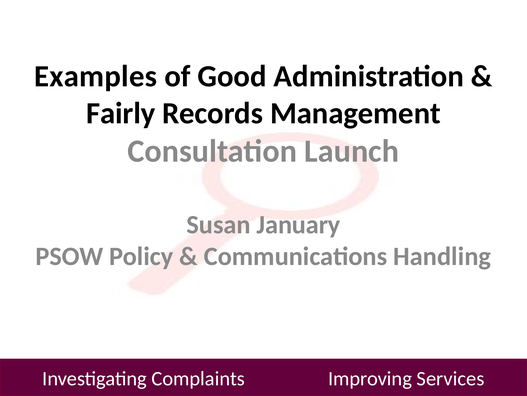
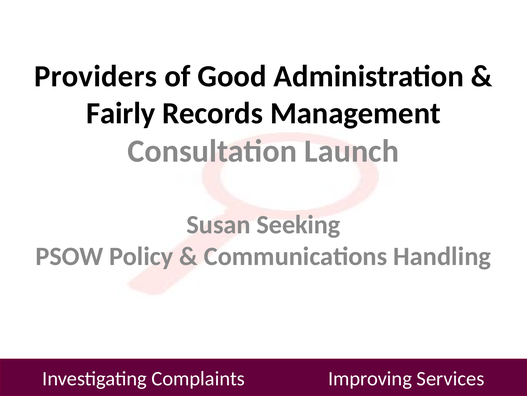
Examples: Examples -> Providers (96, 76)
January: January -> Seeking (299, 224)
